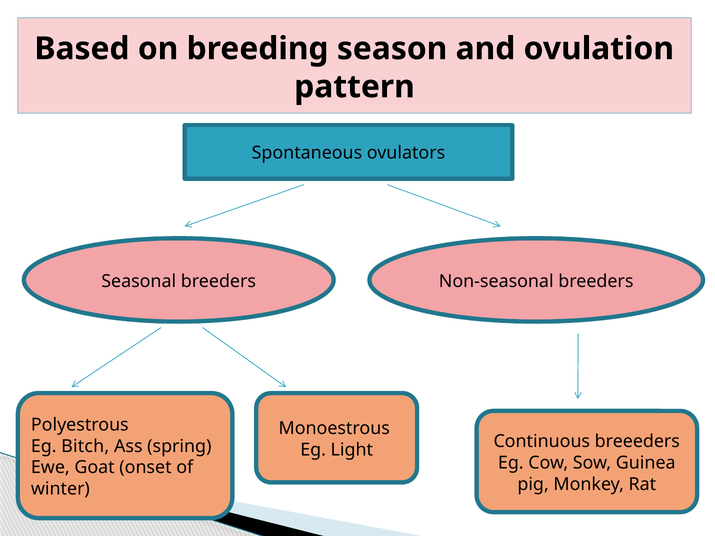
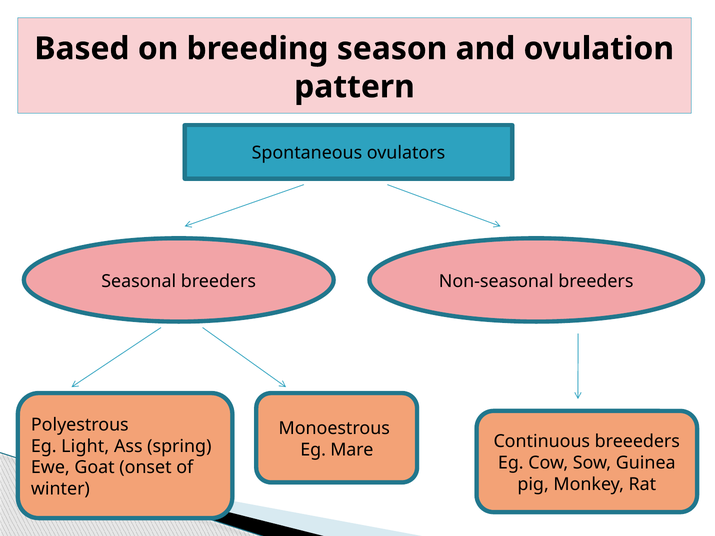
Bitch: Bitch -> Light (85, 446)
Light: Light -> Mare (352, 450)
